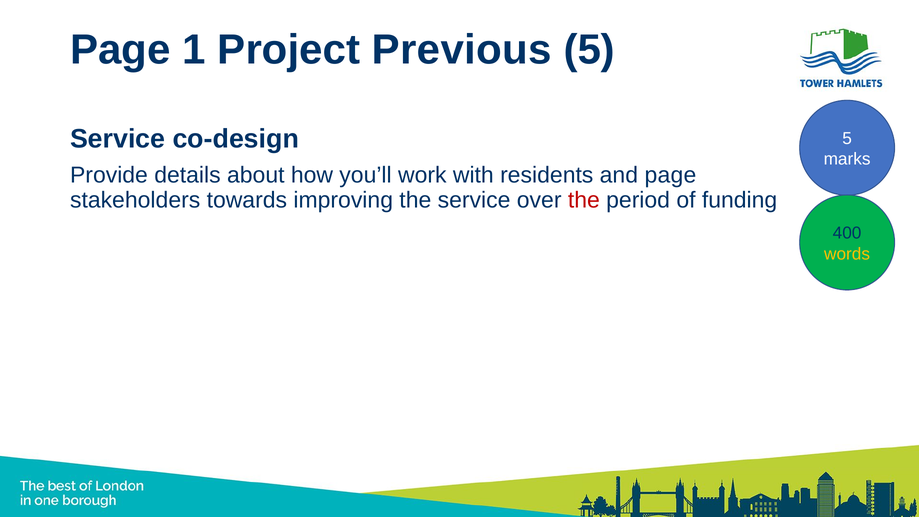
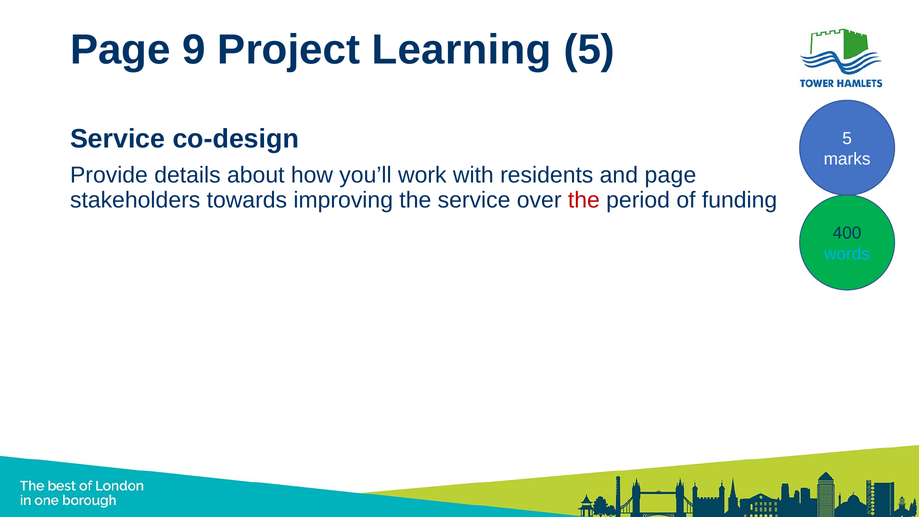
1: 1 -> 9 (194, 50)
Previous: Previous -> Learning (462, 50)
words colour: yellow -> light blue (847, 254)
